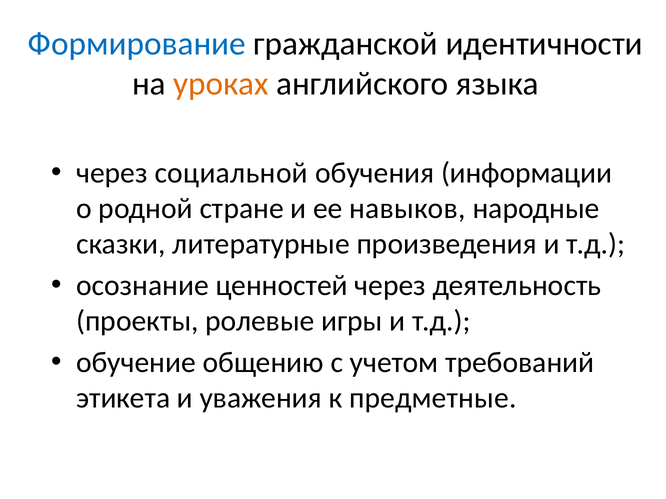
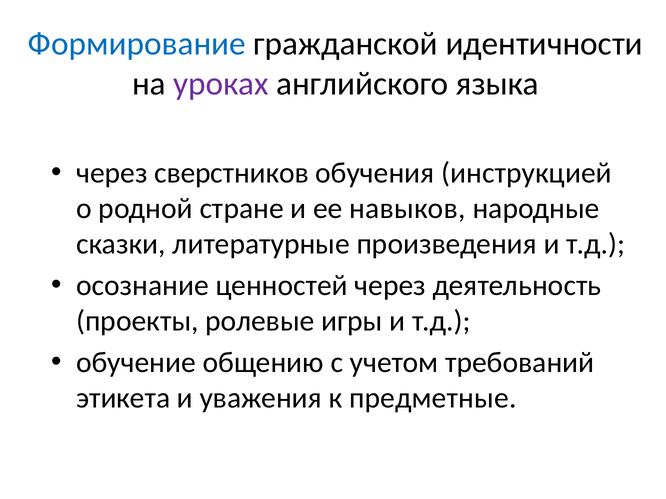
уроках colour: orange -> purple (221, 84)
социальной: социальной -> сверстников (231, 173)
информации: информации -> инструкцией (526, 173)
